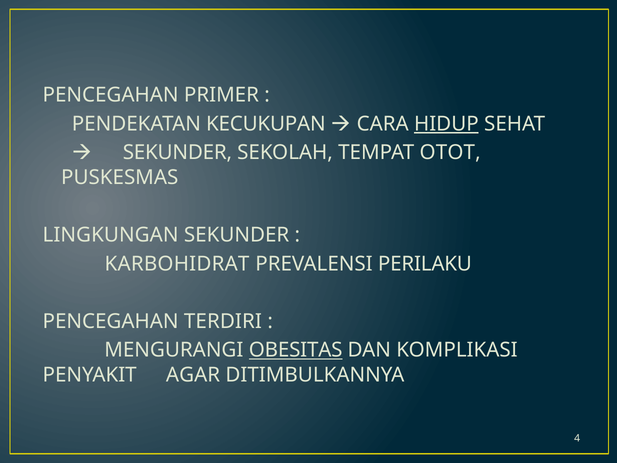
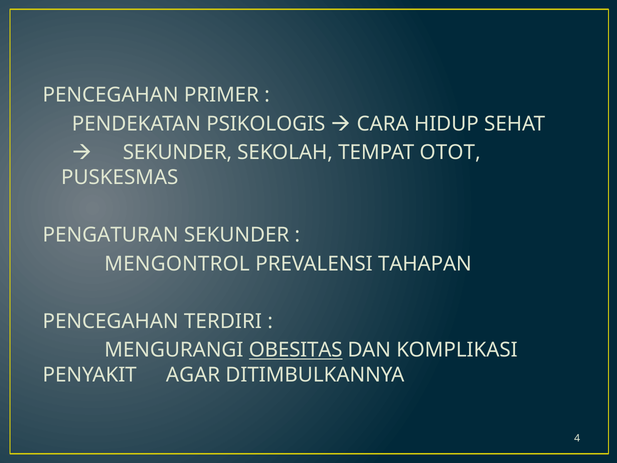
KECUKUPAN: KECUKUPAN -> PSIKOLOGIS (266, 124)
HIDUP underline: present -> none (446, 124)
LINGKUNGAN: LINGKUNGAN -> PENGATURAN (111, 235)
KARBOHIDRAT: KARBOHIDRAT -> MENGONTROL (177, 264)
PERILAKU: PERILAKU -> TAHAPAN (425, 264)
